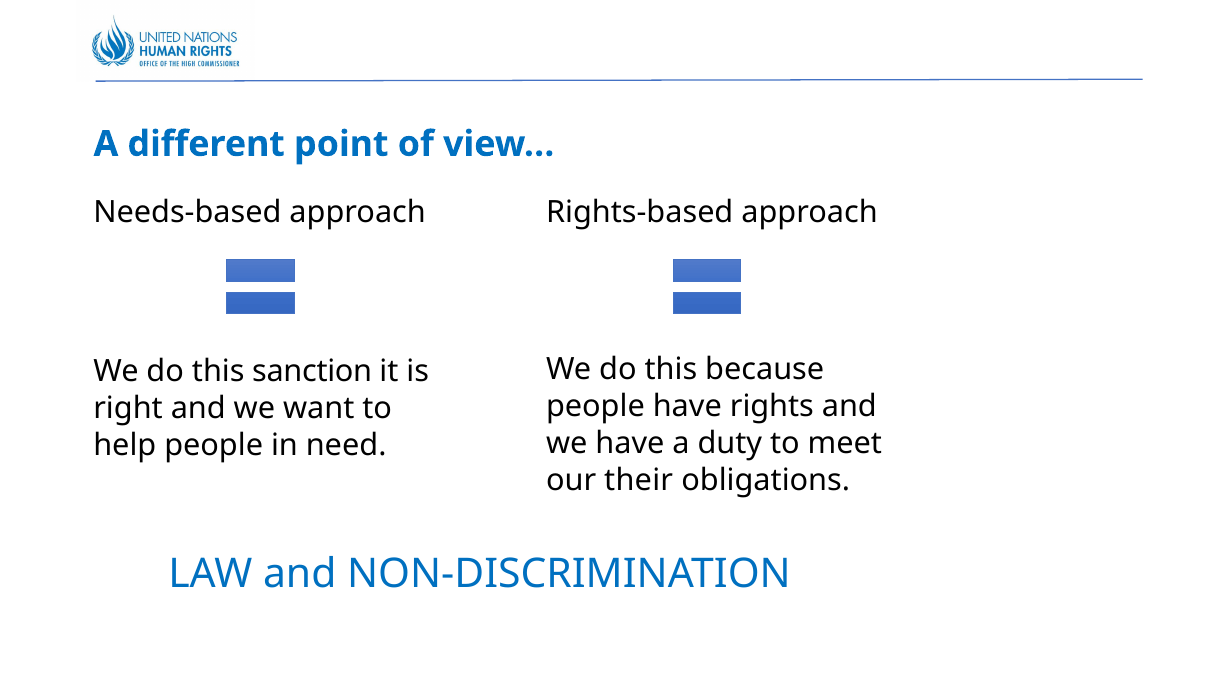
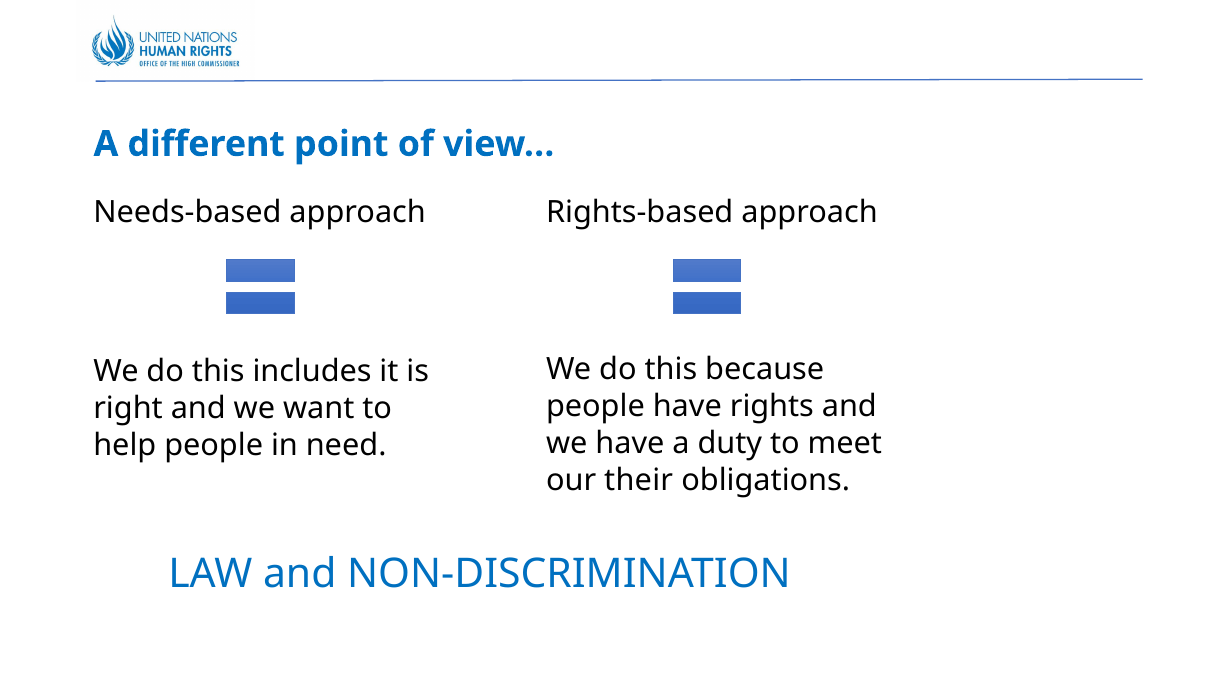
sanction: sanction -> includes (312, 372)
